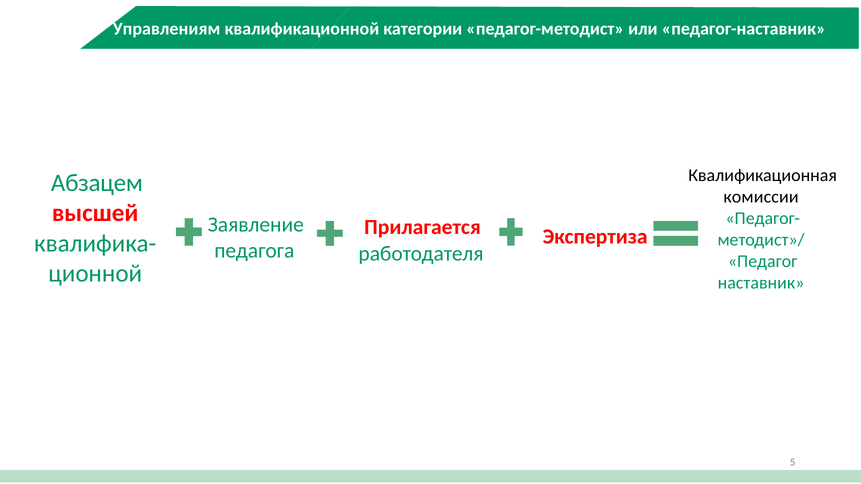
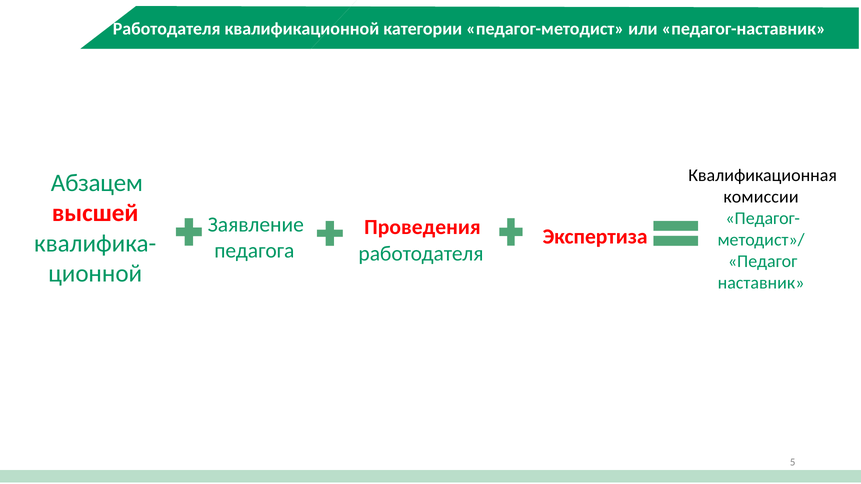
Управлениям: Управлениям -> Работодателя (167, 29)
Прилагается: Прилагается -> Проведения (422, 227)
